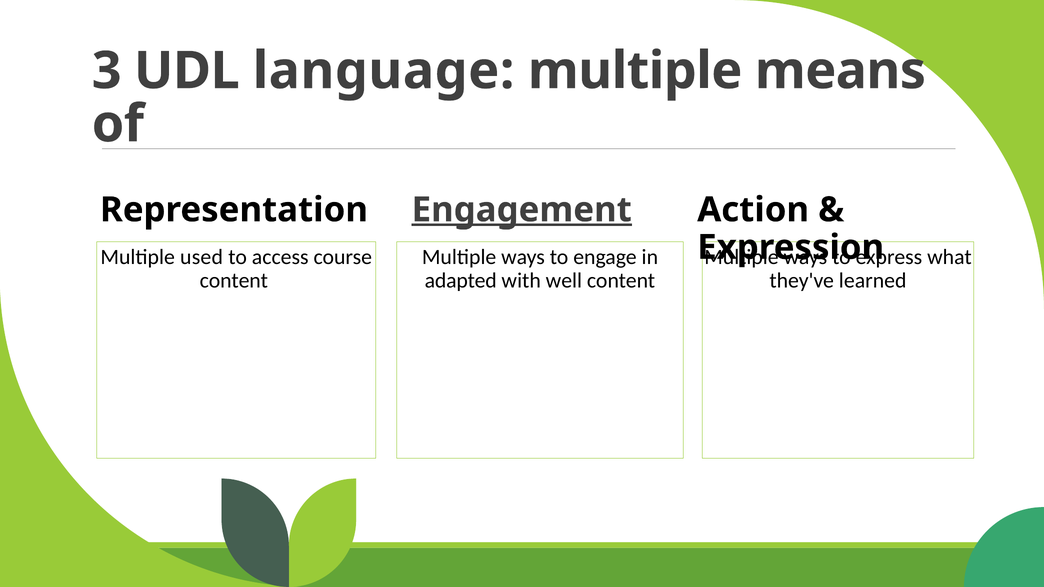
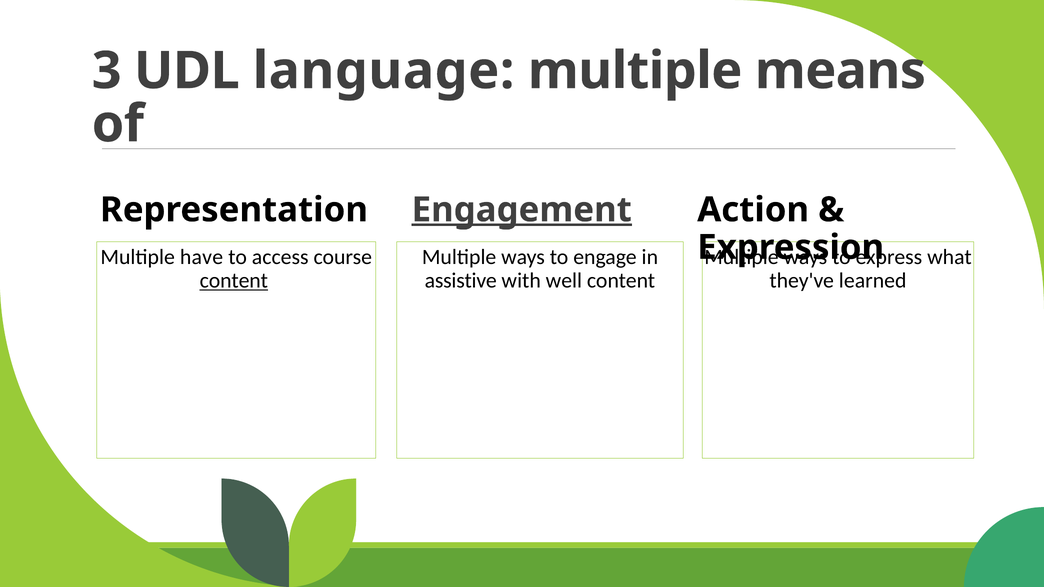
used: used -> have (202, 257)
content underline: none -> present (234, 281)
adapted: adapted -> assistive (461, 281)
